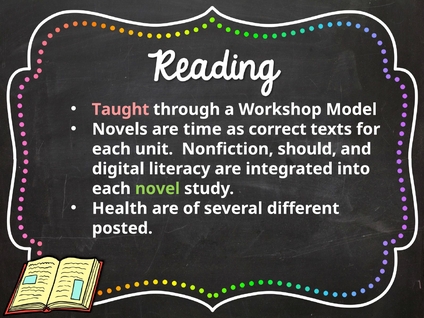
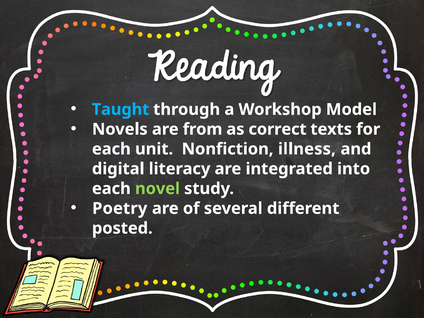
Taught colour: pink -> light blue (121, 109)
time: time -> from (203, 129)
should: should -> illness (307, 149)
Health: Health -> Poetry (120, 208)
